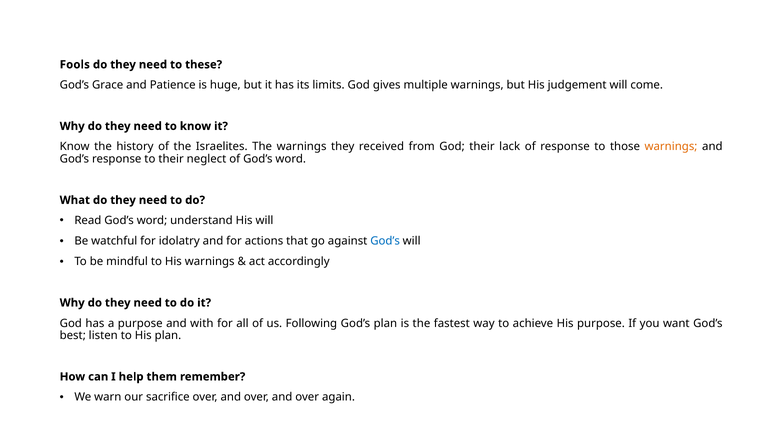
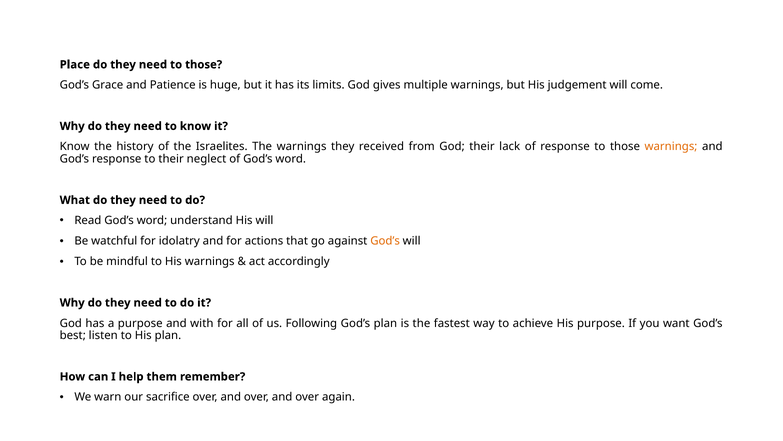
Fools: Fools -> Place (75, 65)
need to these: these -> those (204, 65)
God’s colour: blue -> orange (385, 241)
